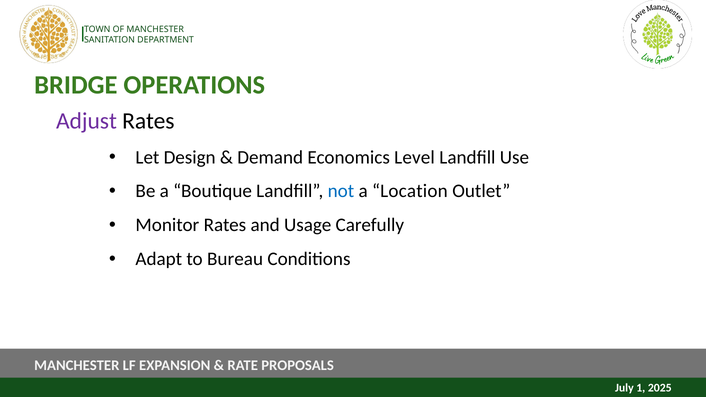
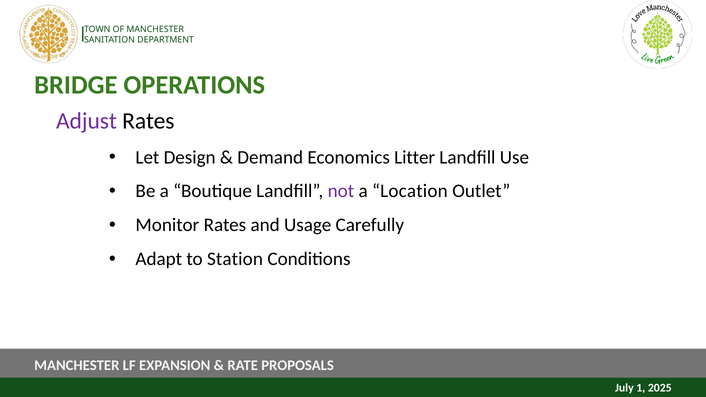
Level: Level -> Litter (415, 157)
not colour: blue -> purple (341, 191)
Bureau: Bureau -> Station (235, 259)
